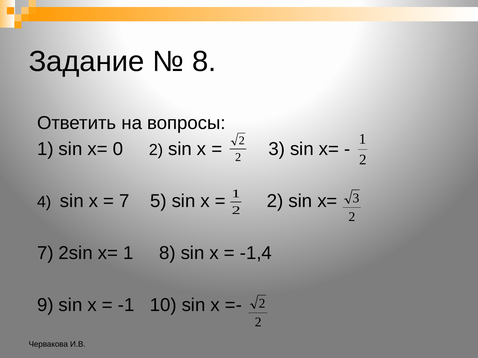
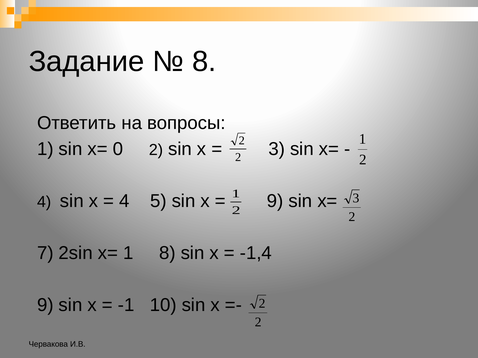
7: 7 -> 4 (124, 201)
2: 2 -> 9 (275, 201)
